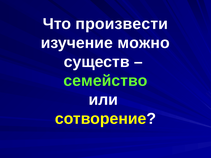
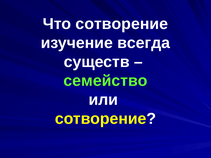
Что произвести: произвести -> сотворение (122, 24)
можно: можно -> всегда (144, 43)
